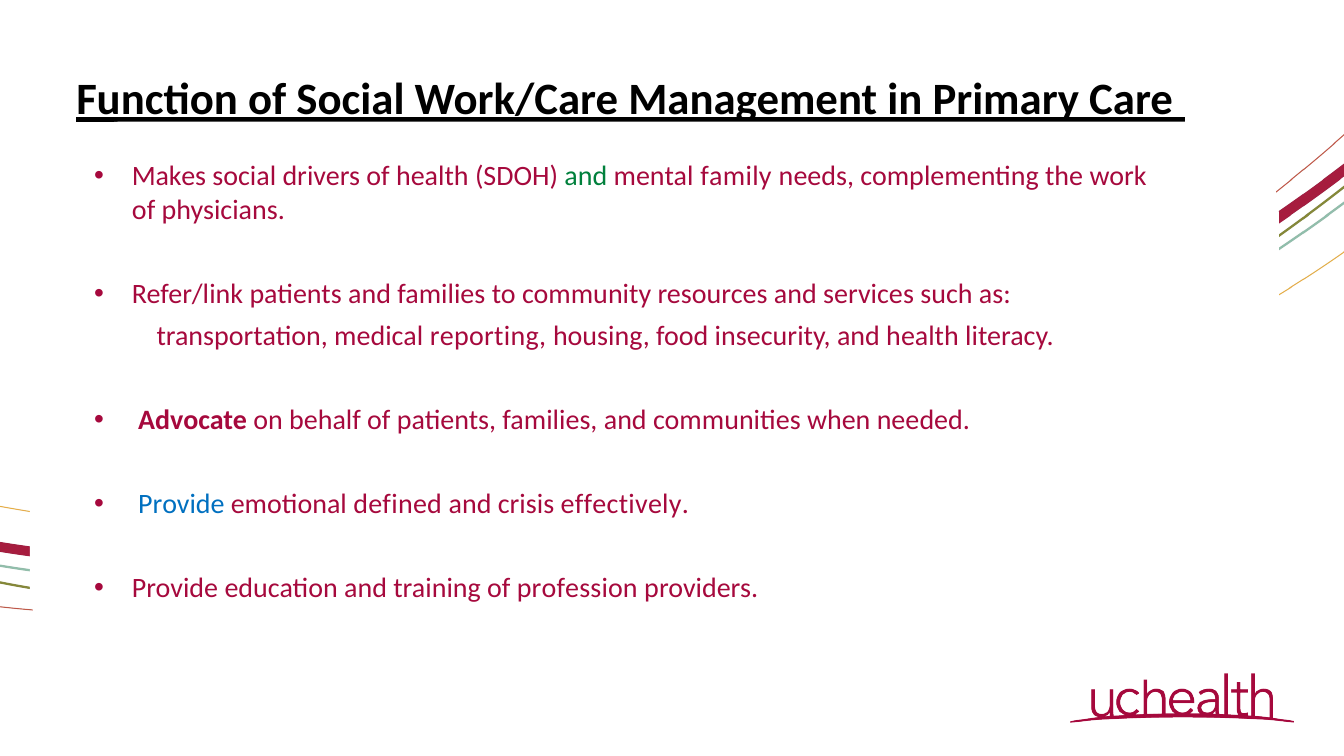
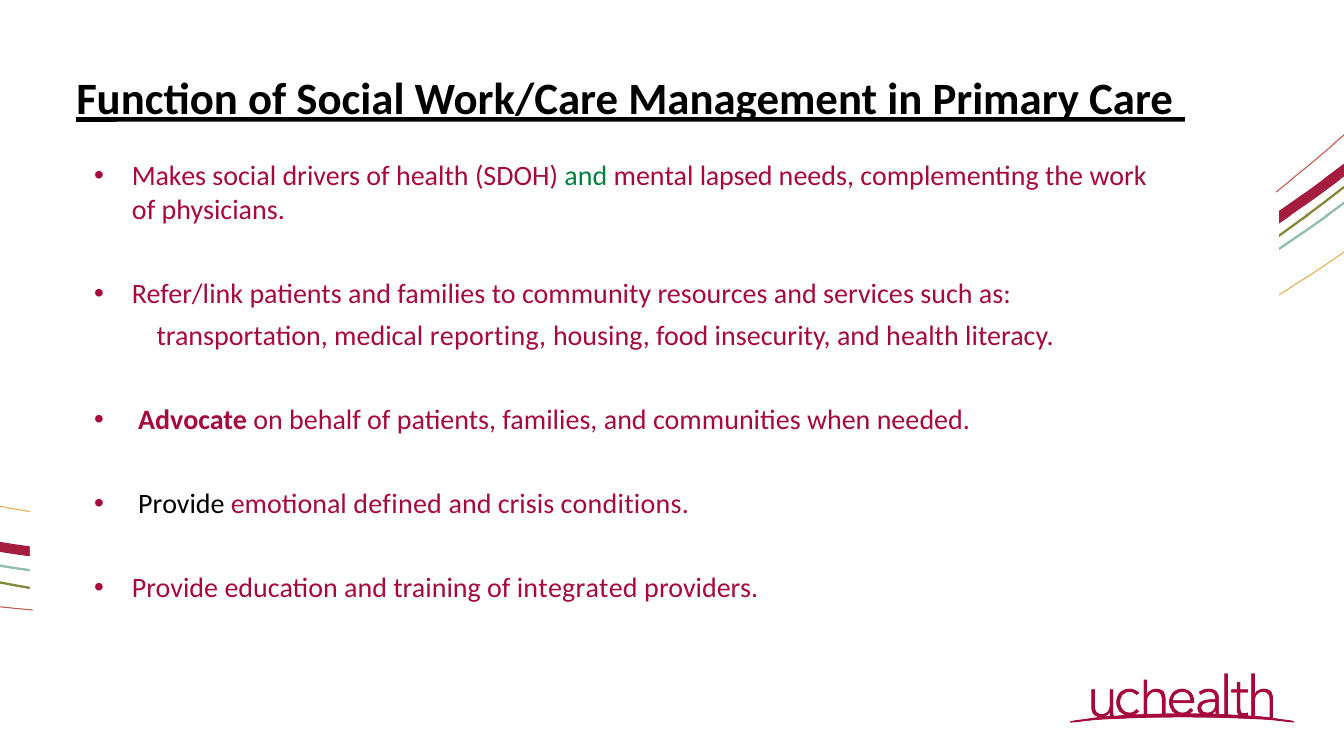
family: family -> lapsed (736, 177)
Provide colour: blue -> black (181, 505)
effectively: effectively -> conditions (625, 505)
profession: profession -> integrated (577, 589)
